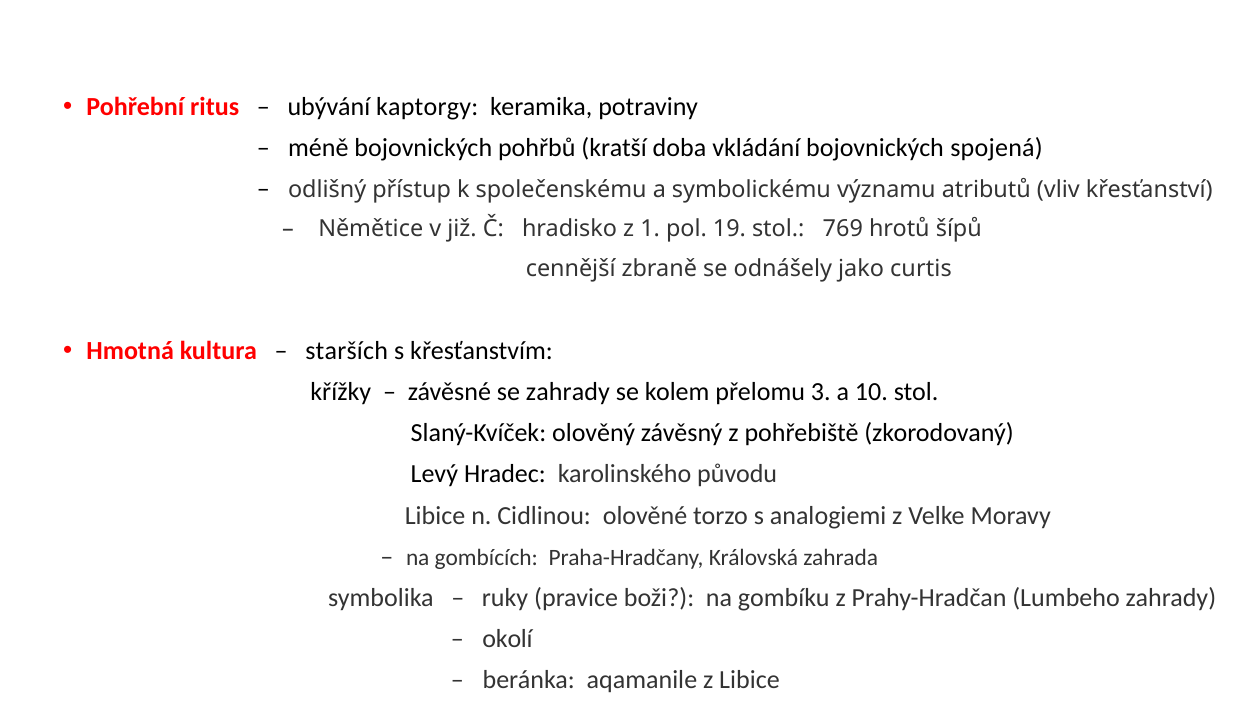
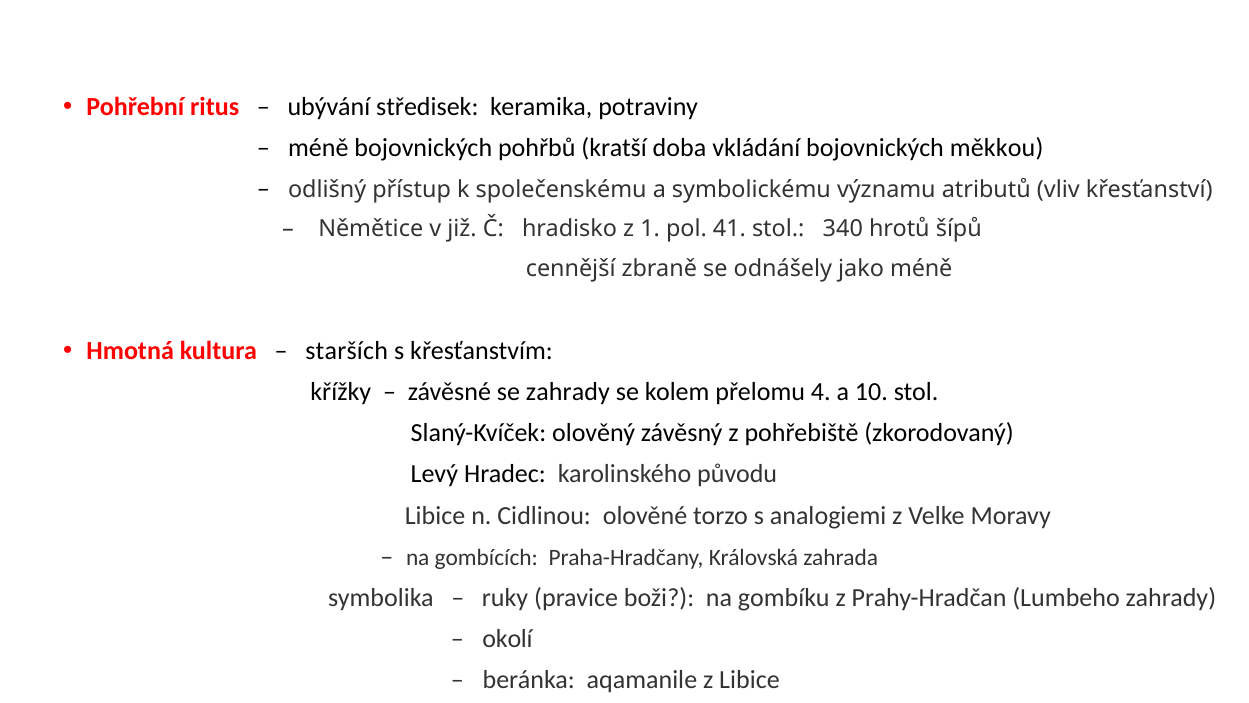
kaptorgy: kaptorgy -> středisek (427, 106)
spojená: spojená -> měkkou (997, 148)
19: 19 -> 41 (729, 228)
769: 769 -> 340 (843, 228)
jako curtis: curtis -> méně (921, 269)
3: 3 -> 4 (821, 392)
